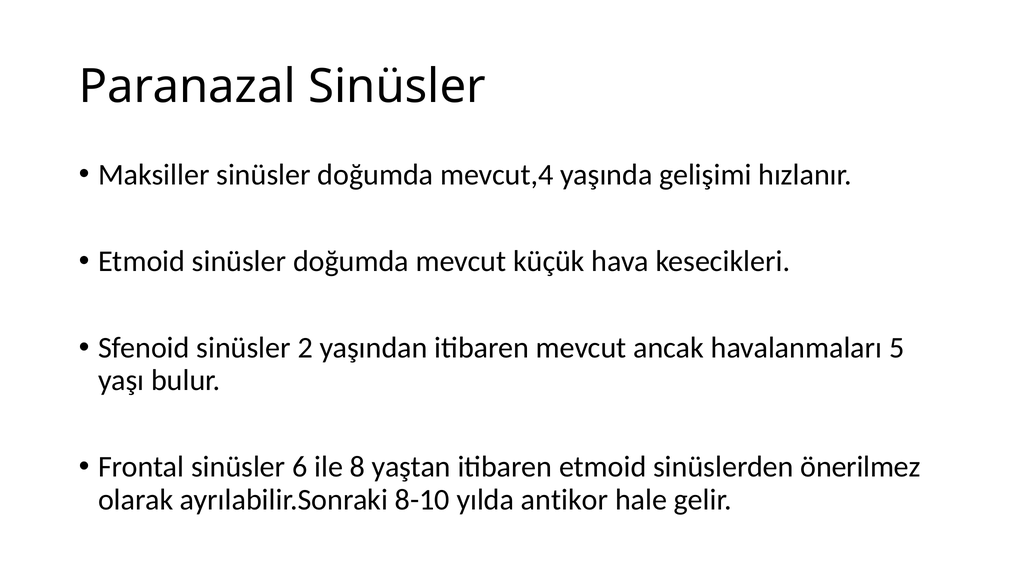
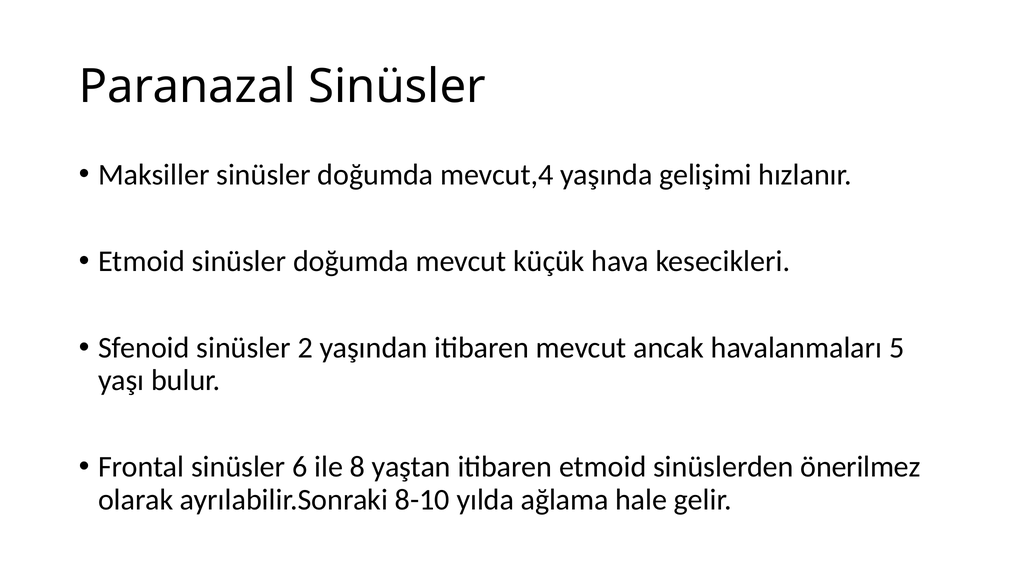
antikor: antikor -> ağlama (565, 500)
